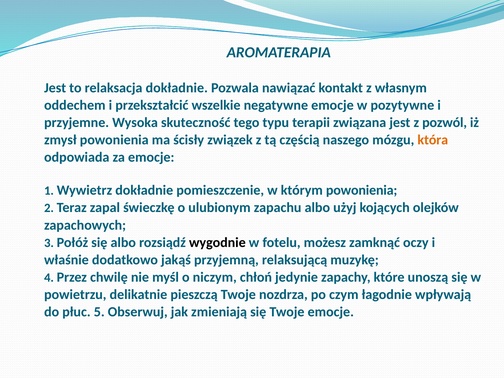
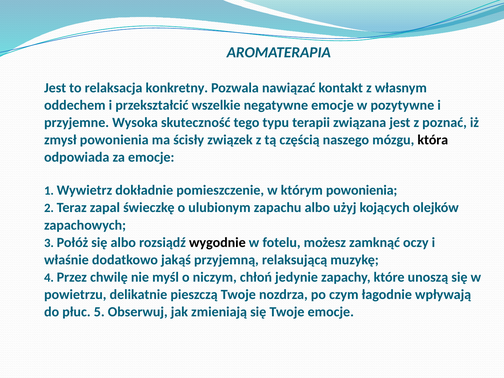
relaksacja dokładnie: dokładnie -> konkretny (177, 88)
pozwól: pozwól -> poznać (445, 123)
która colour: orange -> black (433, 140)
